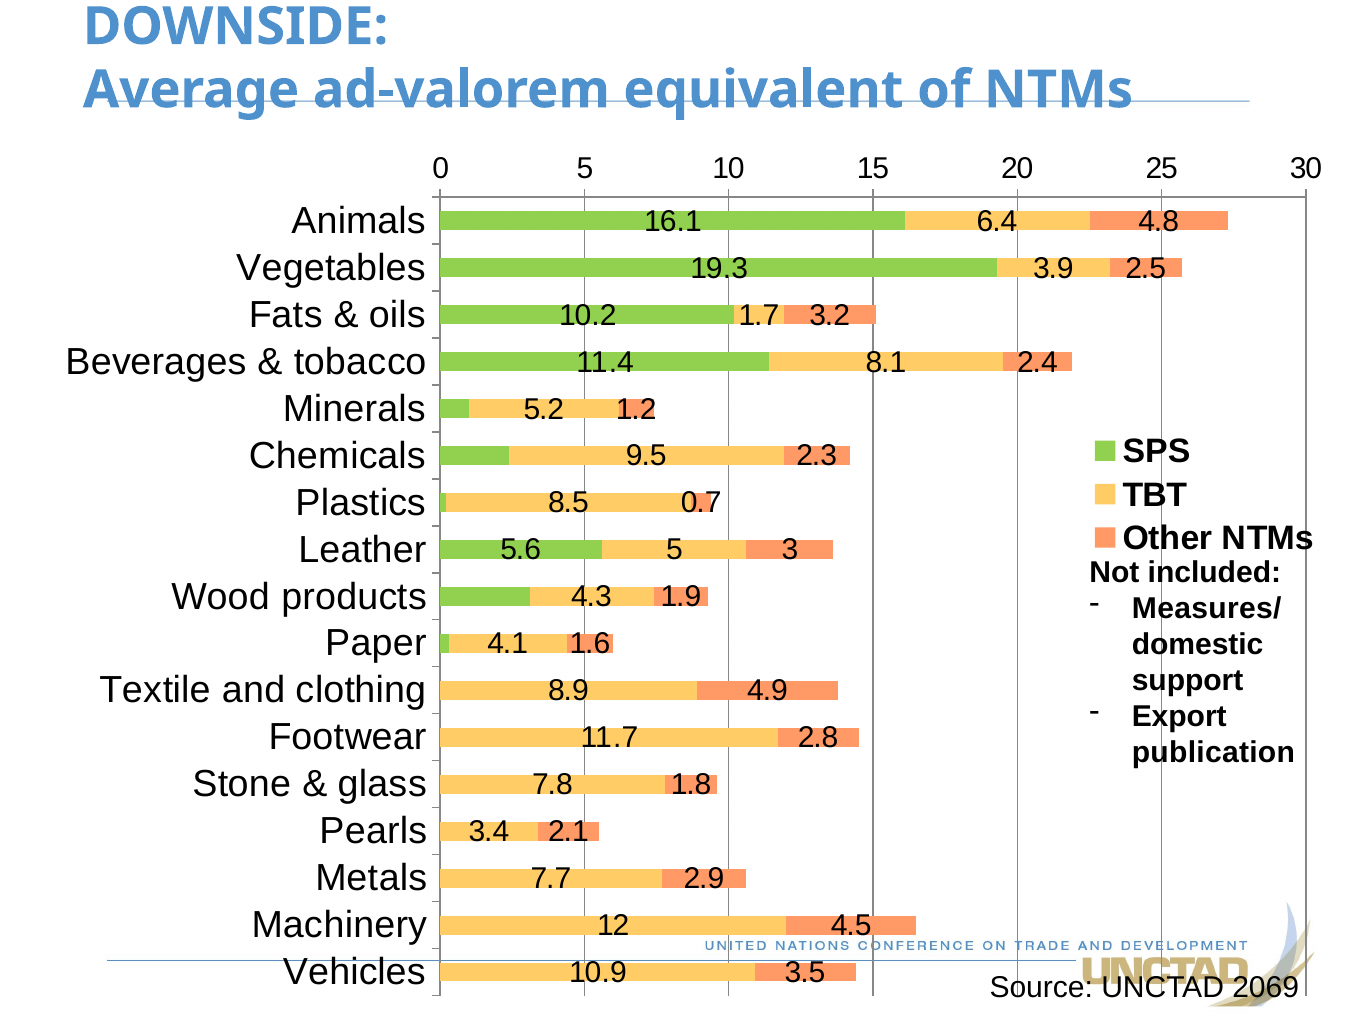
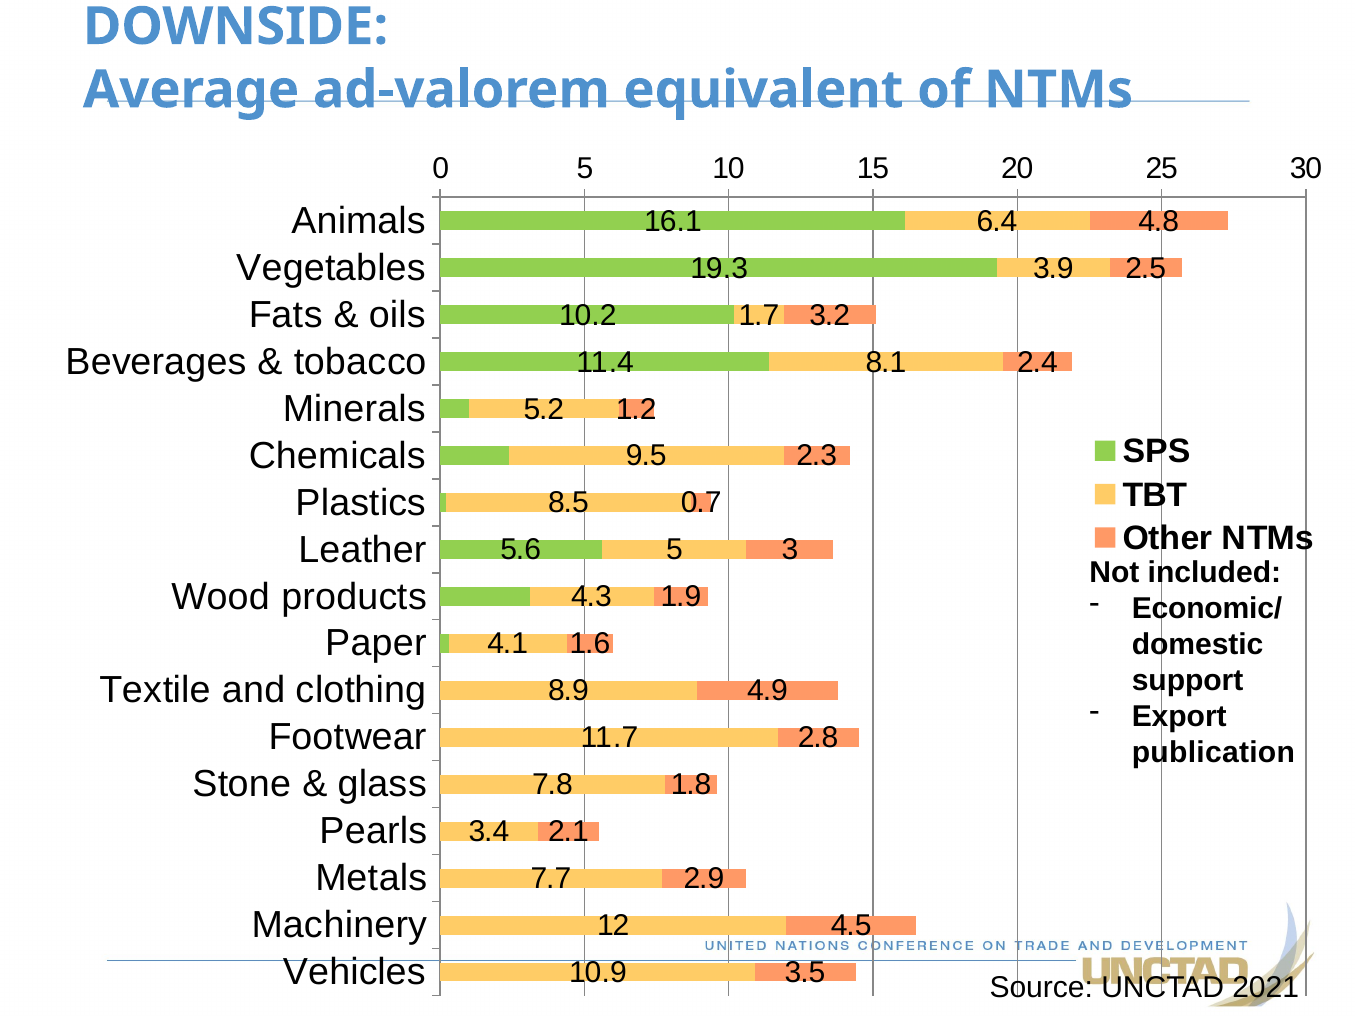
Measures/: Measures/ -> Economic/ (1207, 608)
2069: 2069 -> 2021 (1266, 988)
